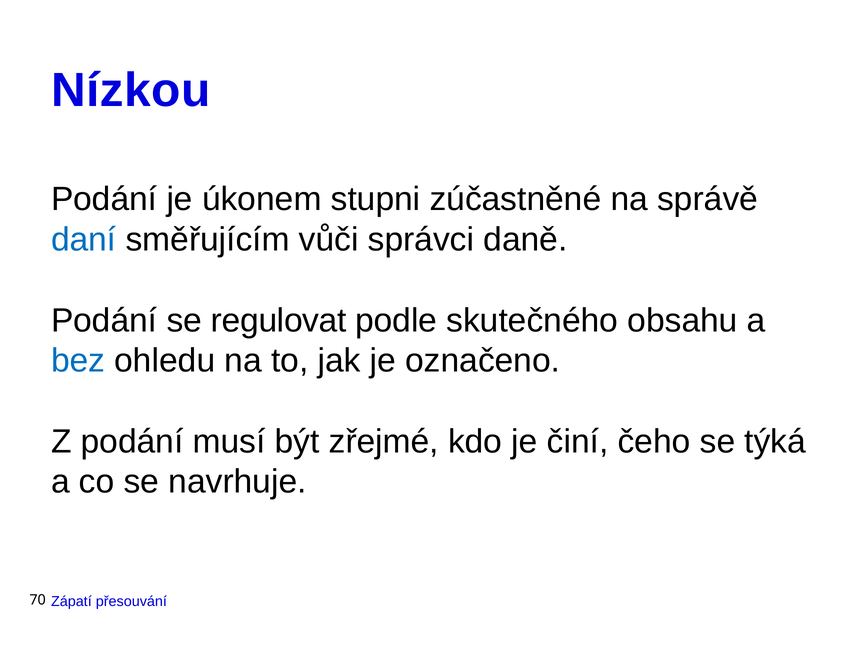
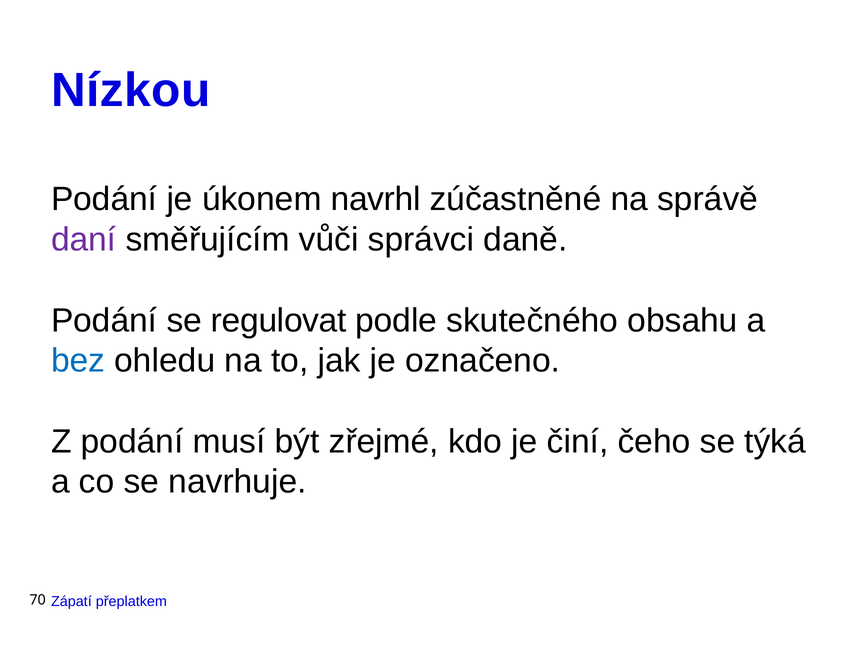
stupni: stupni -> navrhl (376, 200)
daní colour: blue -> purple (84, 240)
přesouvání: přesouvání -> přeplatkem (131, 602)
